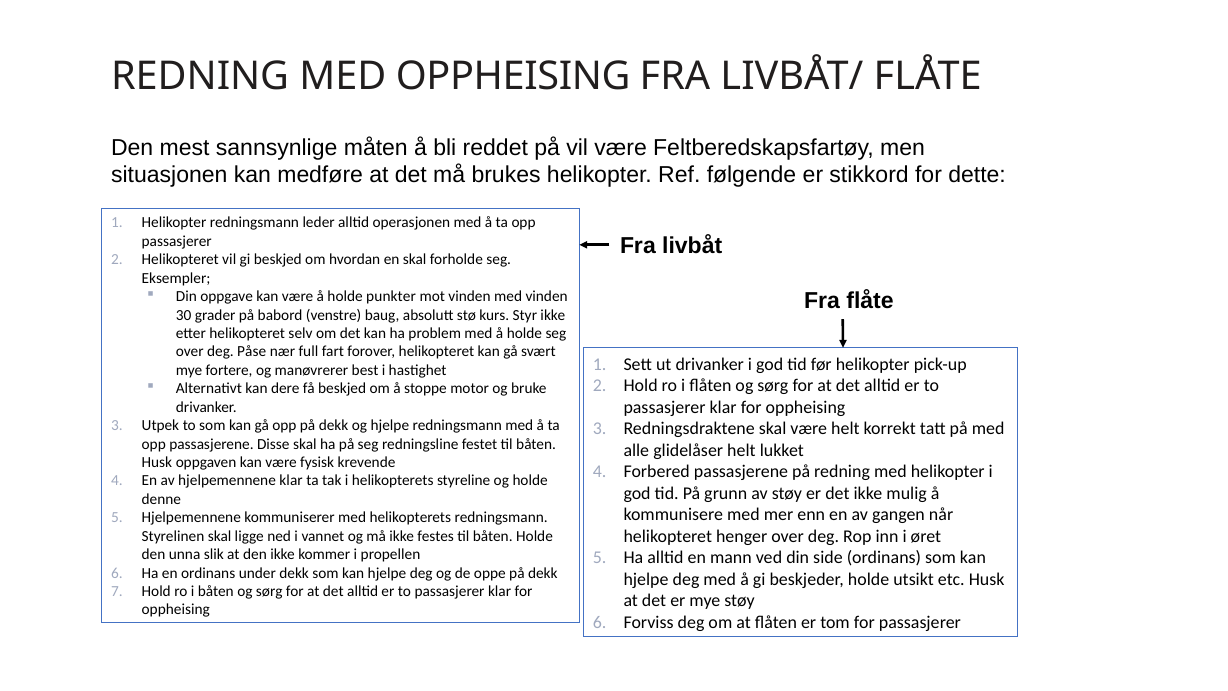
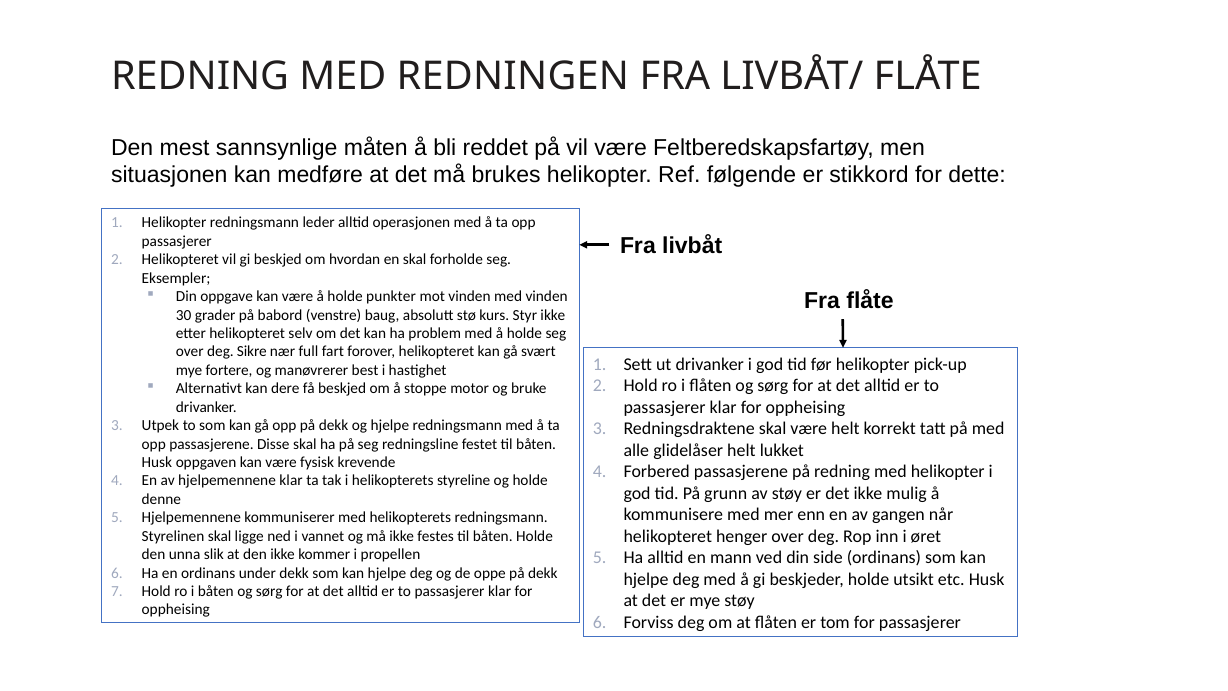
MED OPPHEISING: OPPHEISING -> REDNINGEN (513, 77)
Påse: Påse -> Sikre (252, 352)
